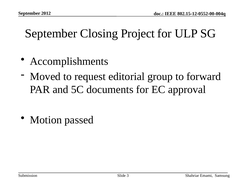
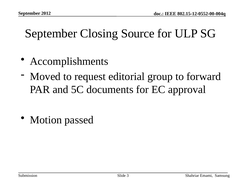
Project: Project -> Source (138, 33)
